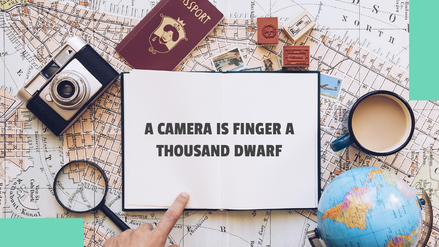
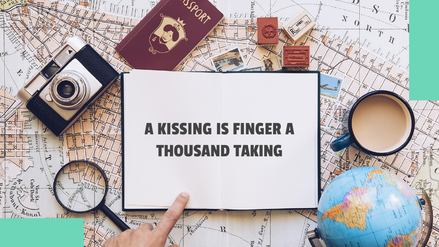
CAMERA: CAMERA -> KISSING (185, 128)
DWARF: DWARF -> TAKING (258, 150)
